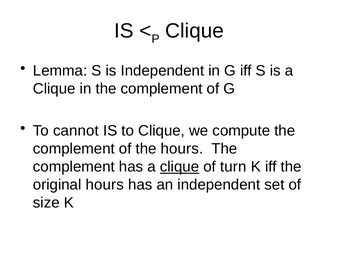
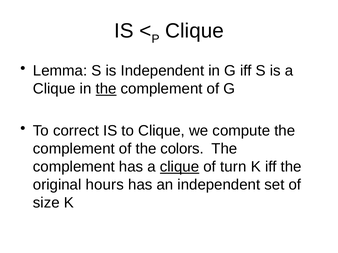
the underline: none -> present (106, 89)
cannot: cannot -> correct (76, 131)
the hours: hours -> colors (182, 149)
